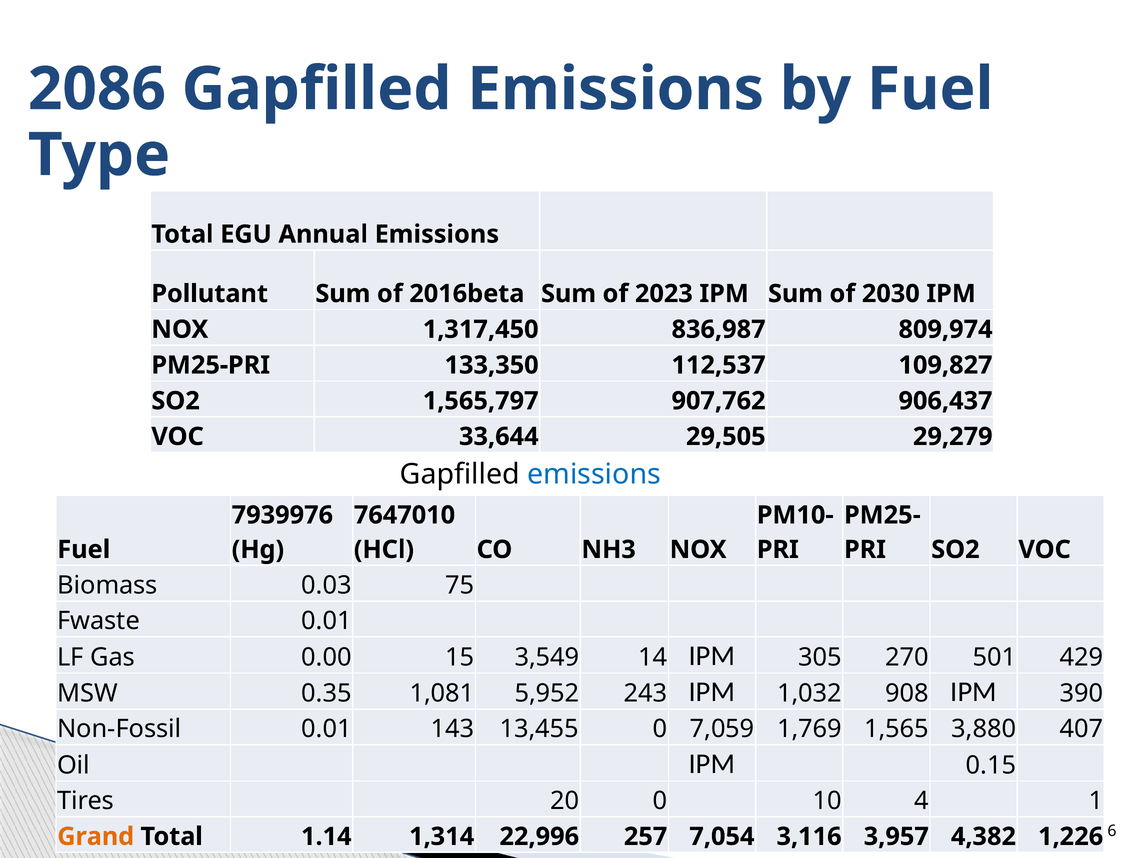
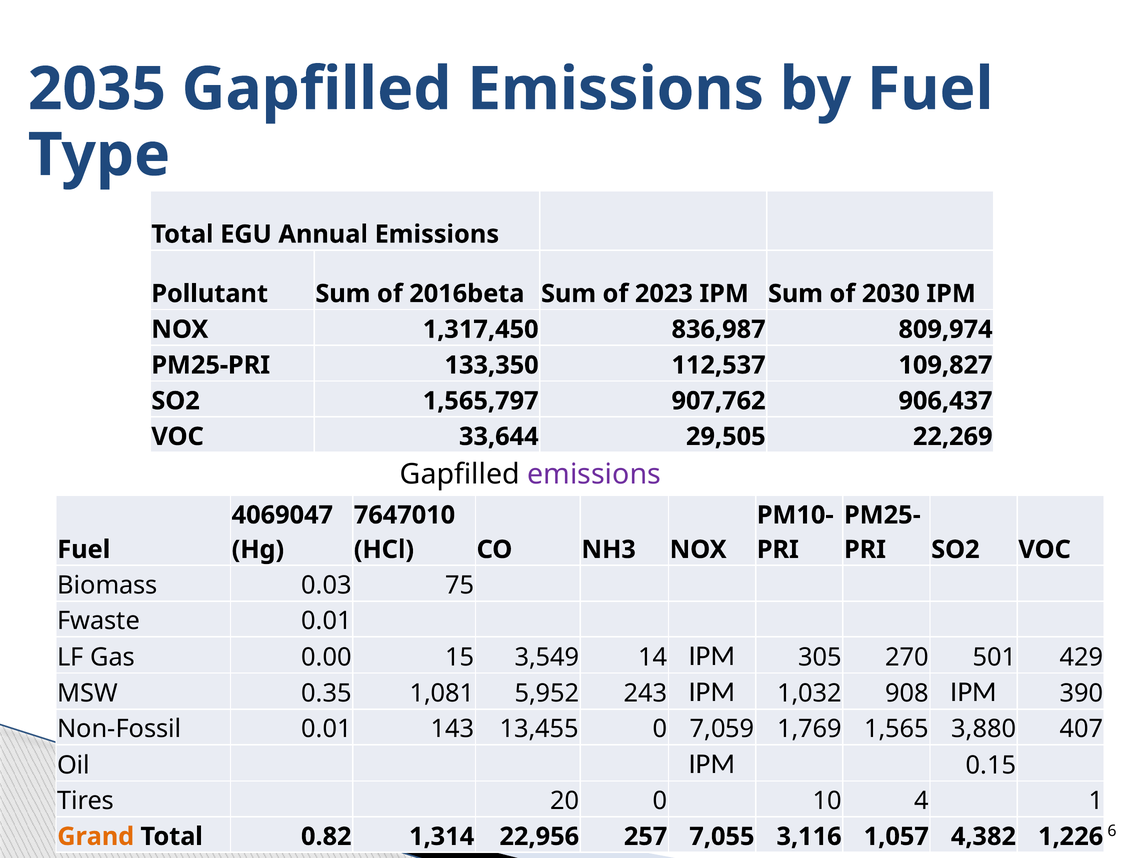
2086: 2086 -> 2035 (97, 89)
29,279: 29,279 -> 22,269 (953, 437)
emissions colour: blue -> purple (594, 474)
7939976: 7939976 -> 4069047 (282, 515)
1.14: 1.14 -> 0.82 (326, 837)
22,996: 22,996 -> 22,956 (539, 837)
7,054: 7,054 -> 7,055 (722, 837)
3,957: 3,957 -> 1,057 (896, 837)
